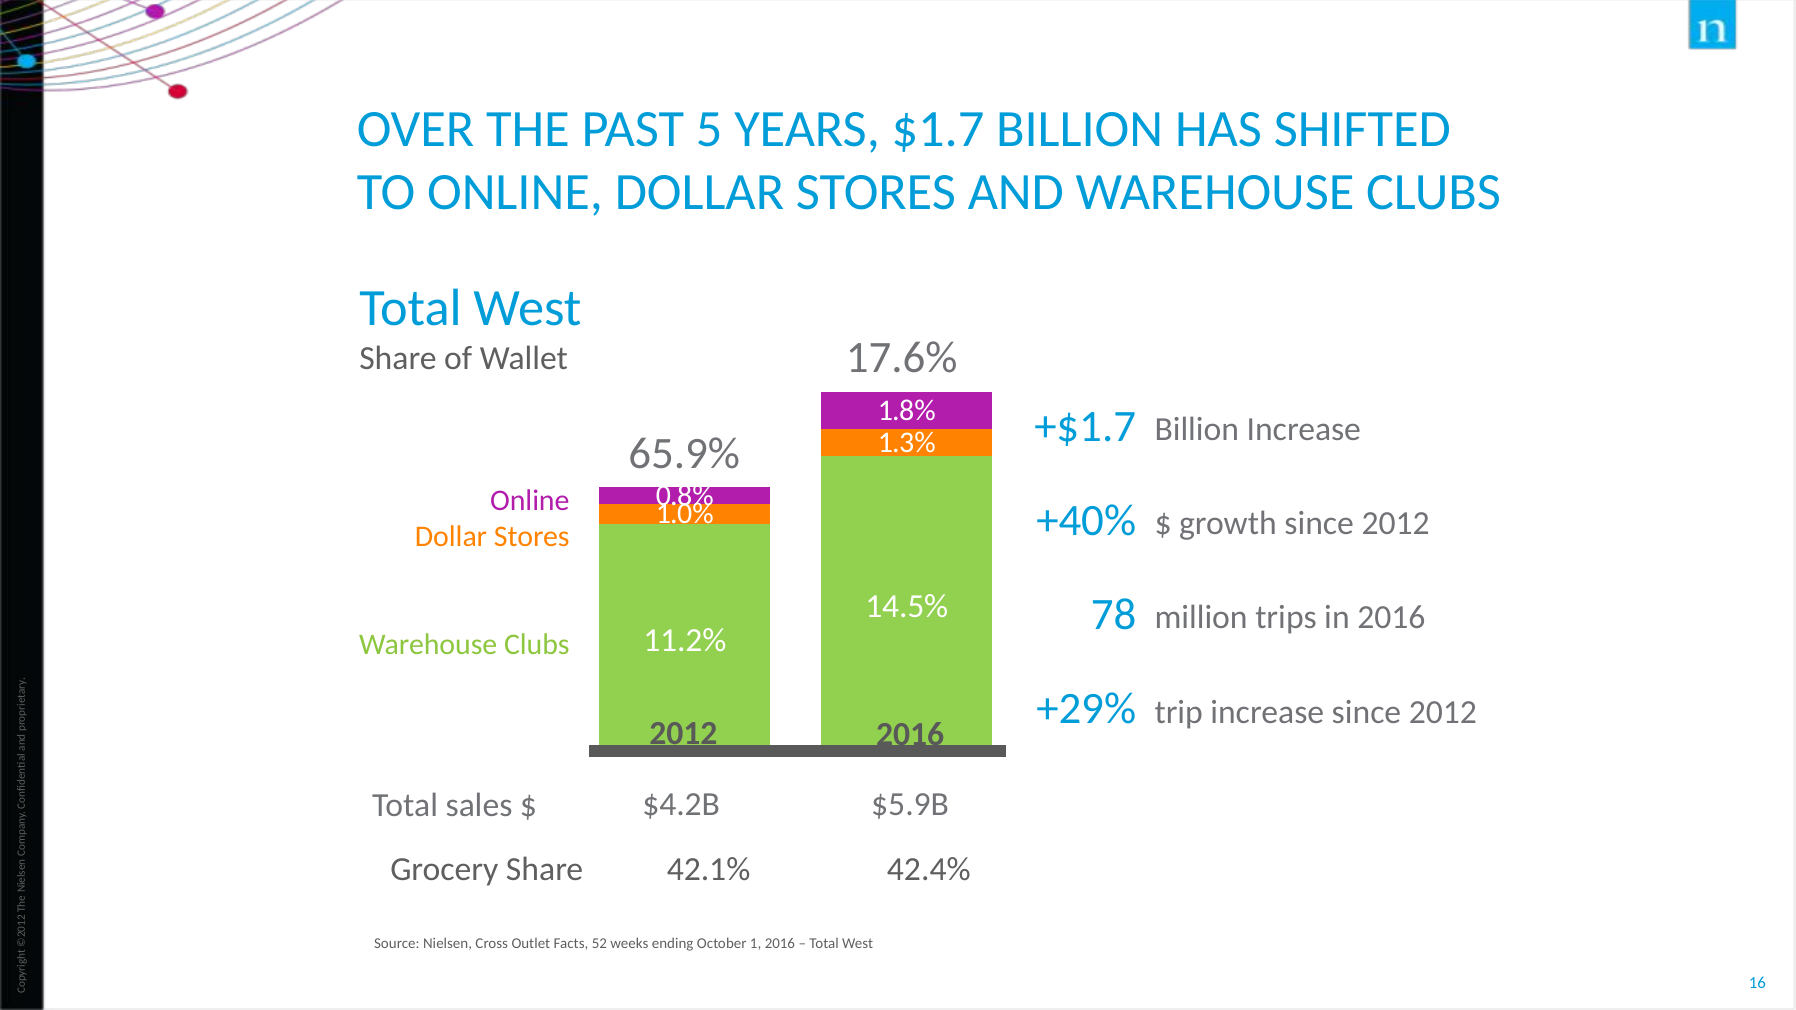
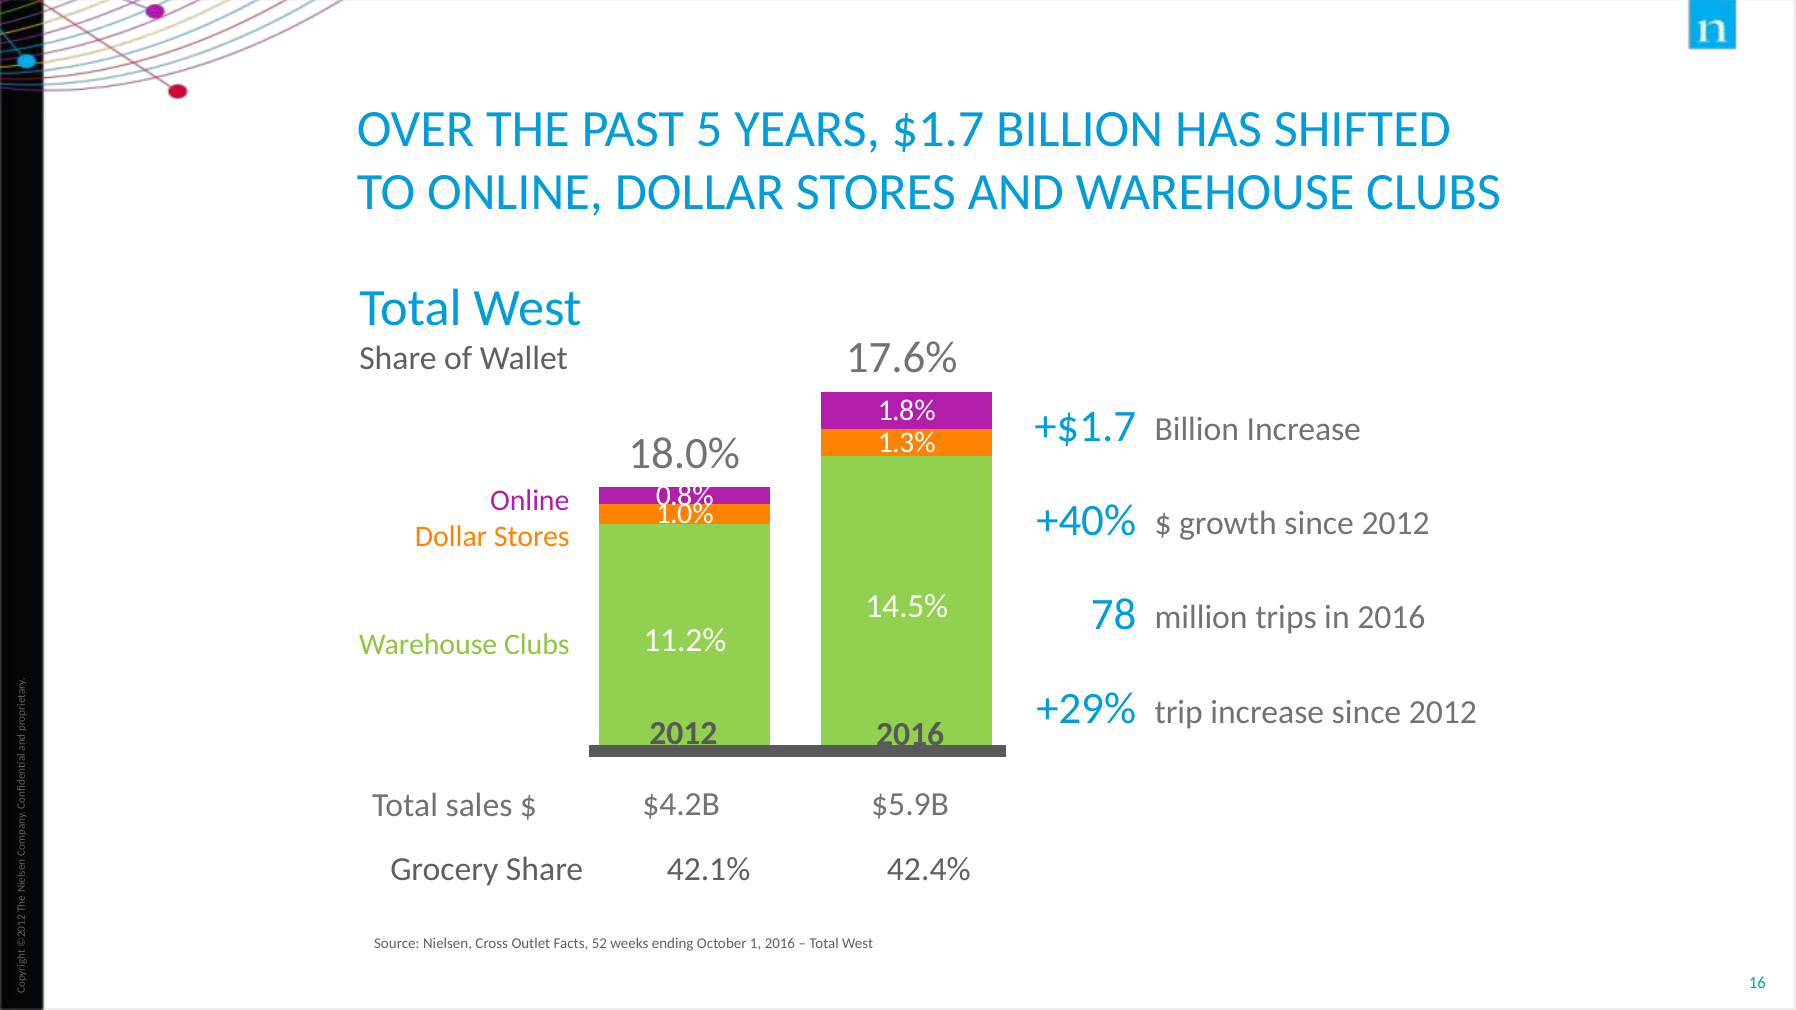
65.9%: 65.9% -> 18.0% (684, 453)
